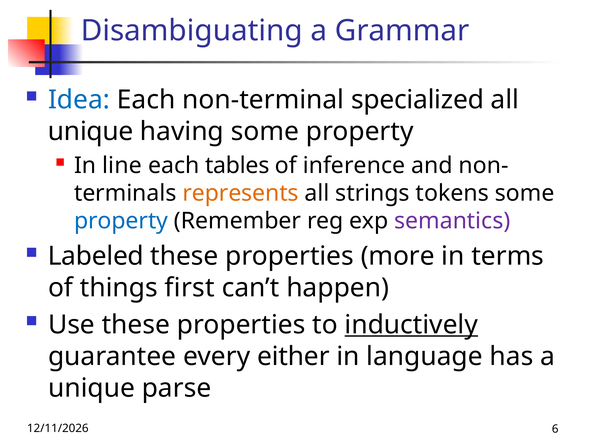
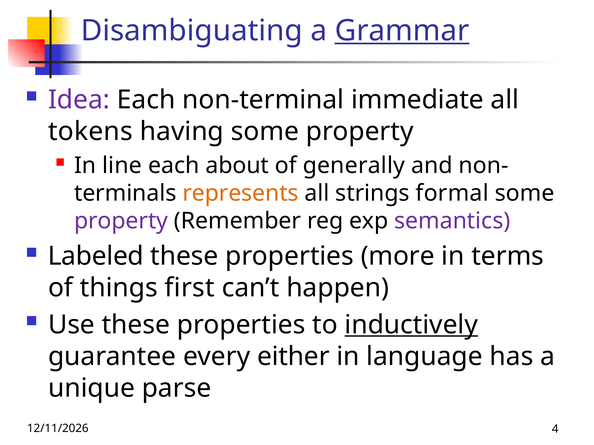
Grammar underline: none -> present (402, 31)
Idea colour: blue -> purple (79, 100)
specialized: specialized -> immediate (417, 100)
unique: unique -> tokens (90, 132)
tables: tables -> about (237, 166)
inference: inference -> generally (354, 166)
tokens: tokens -> formal (452, 193)
property colour: blue -> purple (121, 221)
6: 6 -> 4 (555, 430)
